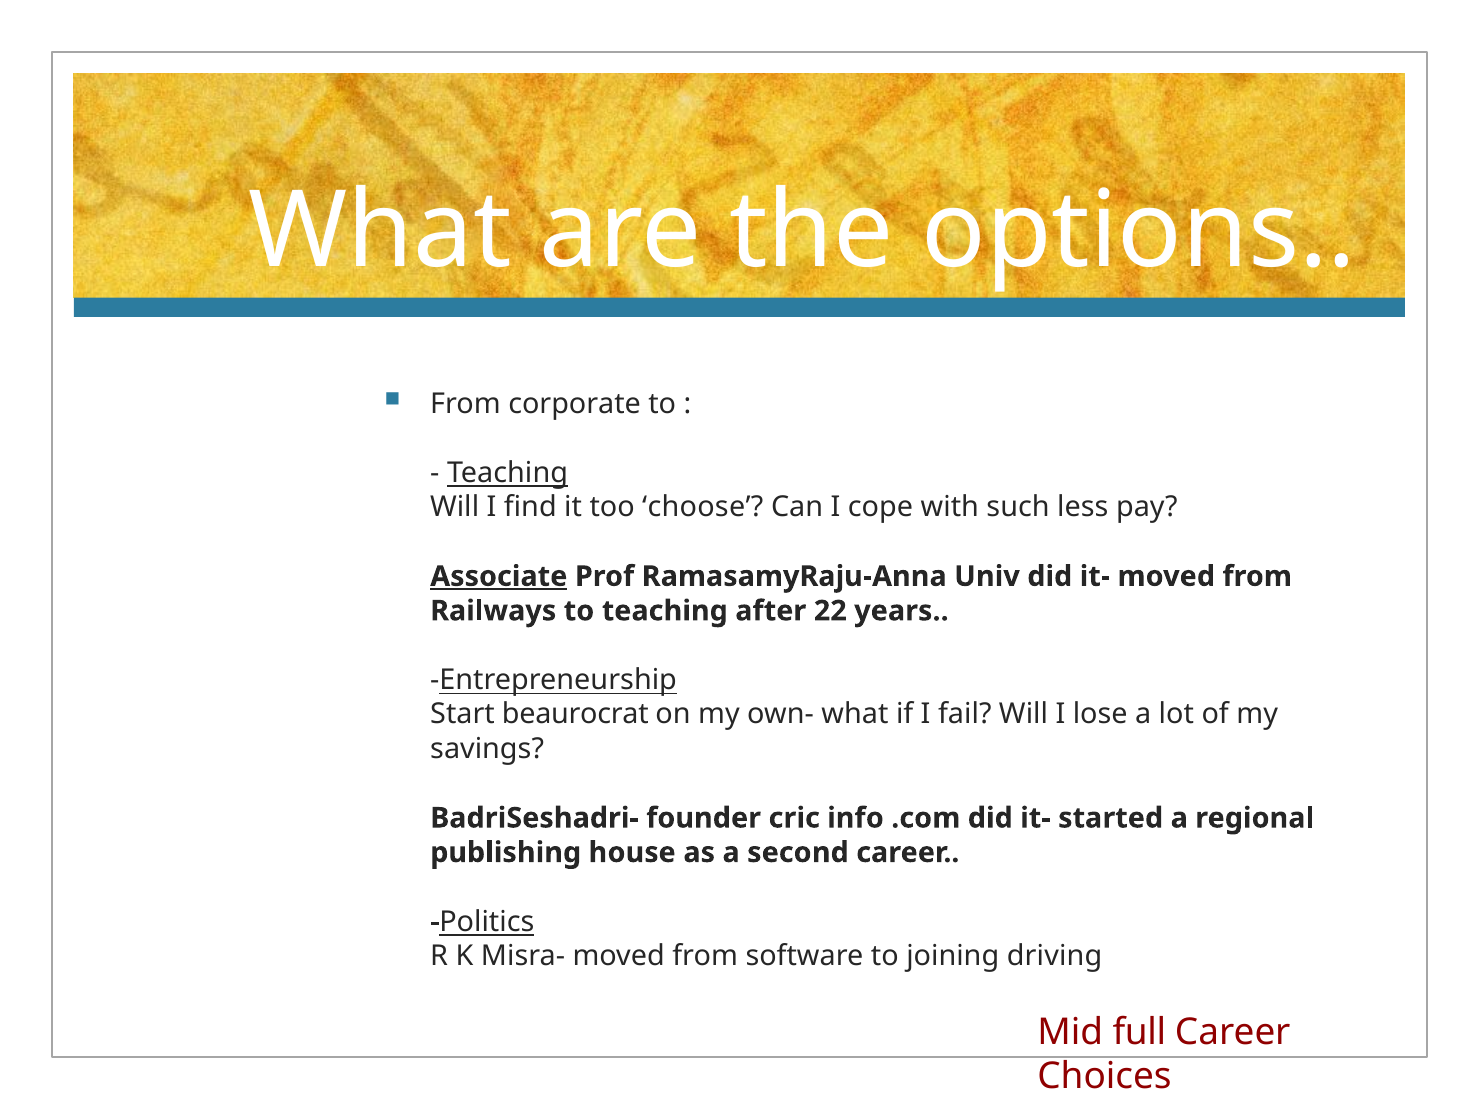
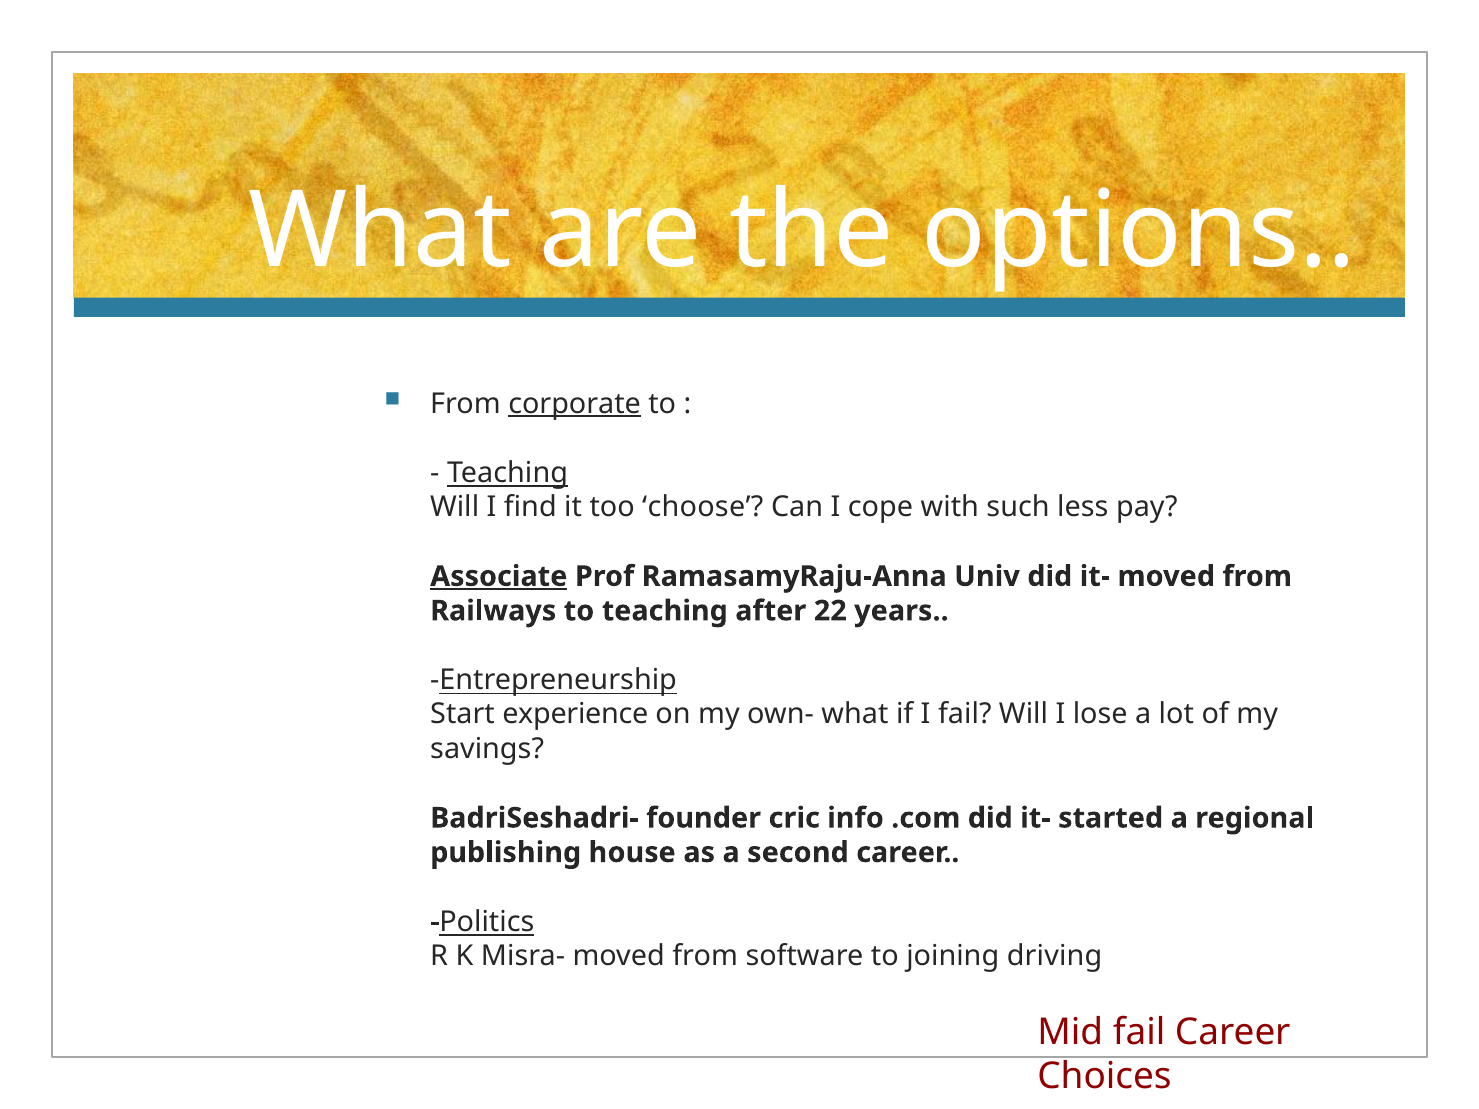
corporate underline: none -> present (575, 404)
beaurocrat: beaurocrat -> experience (575, 715)
Mid full: full -> fail (1139, 1032)
